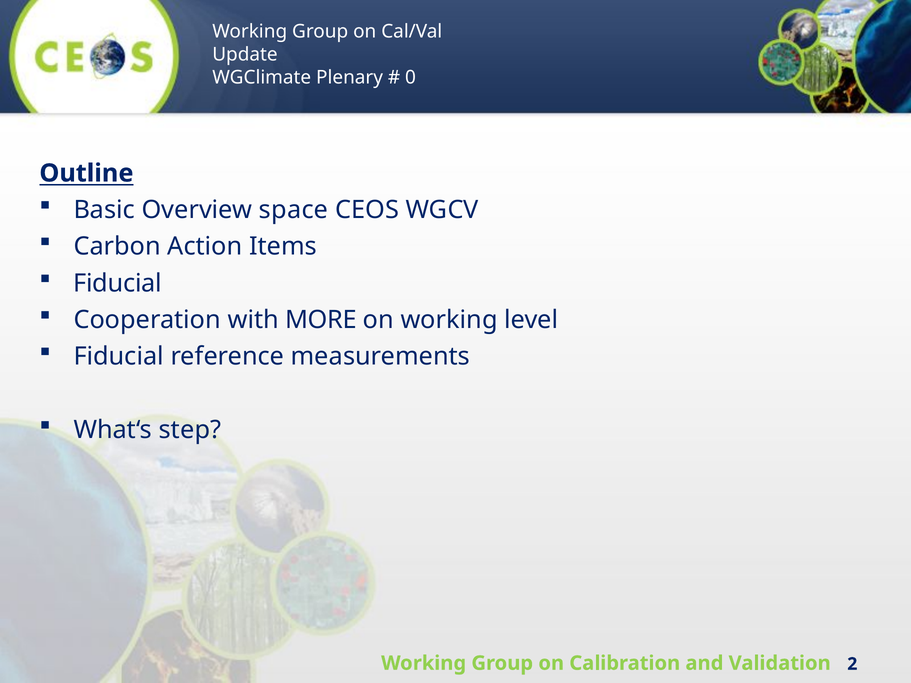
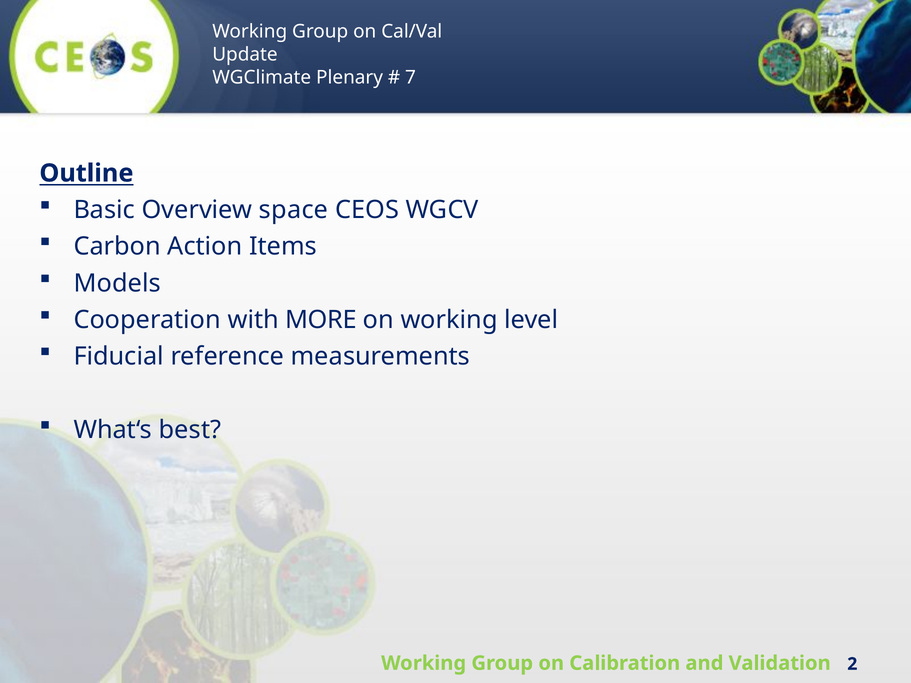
0: 0 -> 7 (411, 77)
Fiducial: Fiducial -> Models (117, 283)
step: step -> best (190, 430)
